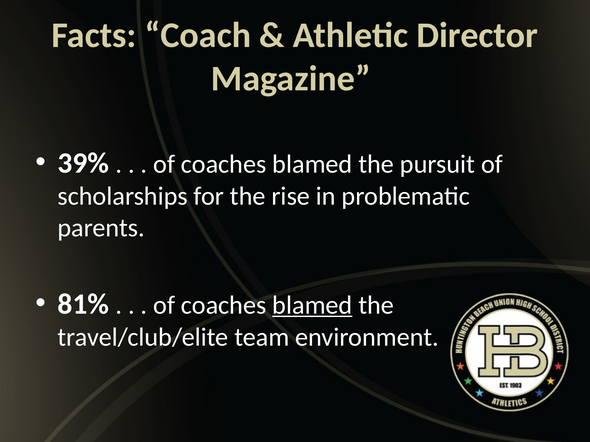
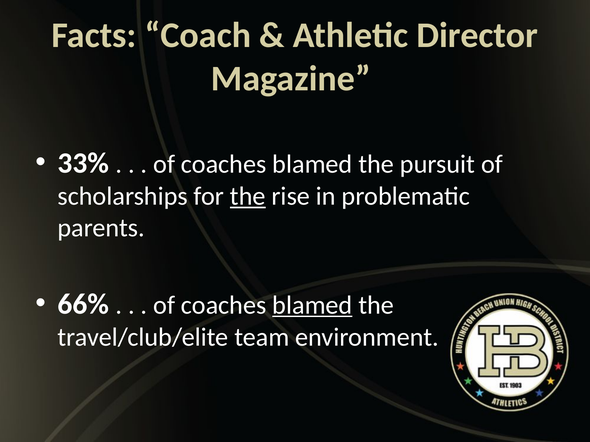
39%: 39% -> 33% (83, 163)
the underline: none -> present (248, 197)
81%: 81% -> 66% (83, 304)
